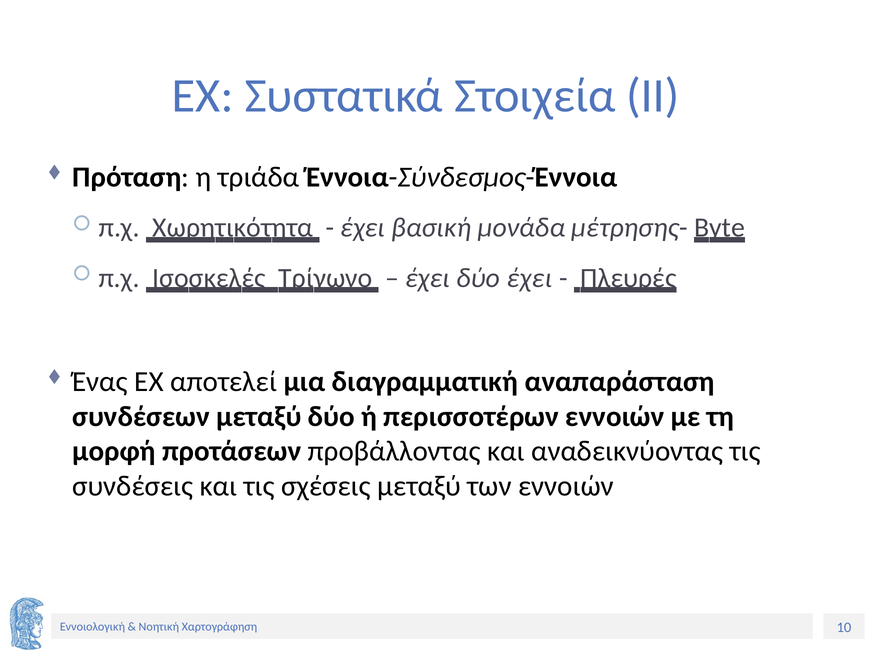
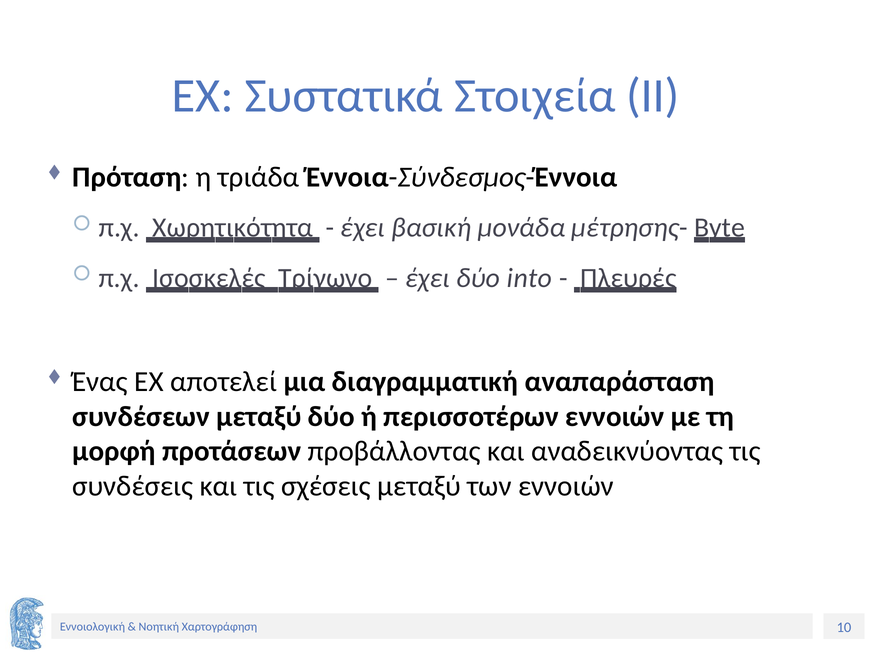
δύο έχει: έχει -> into (529, 278)
